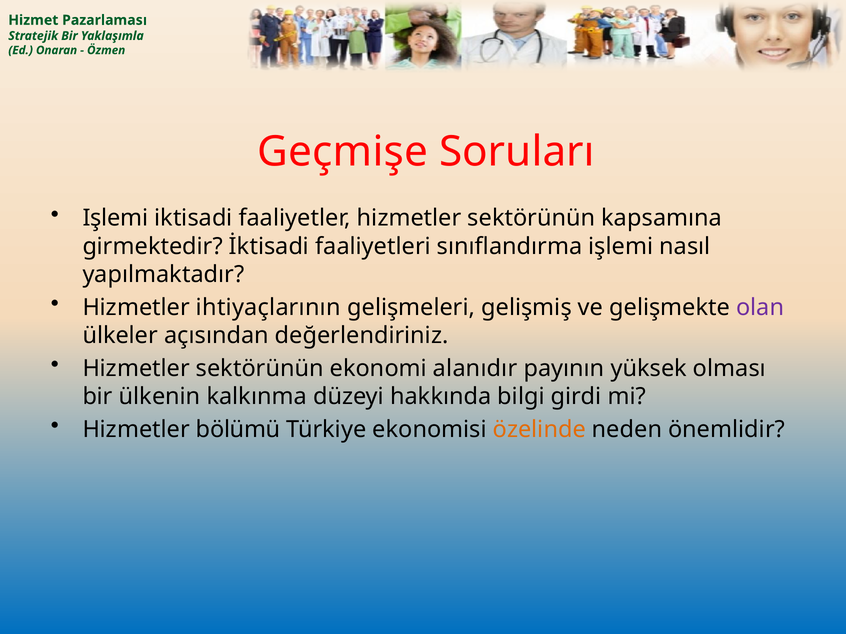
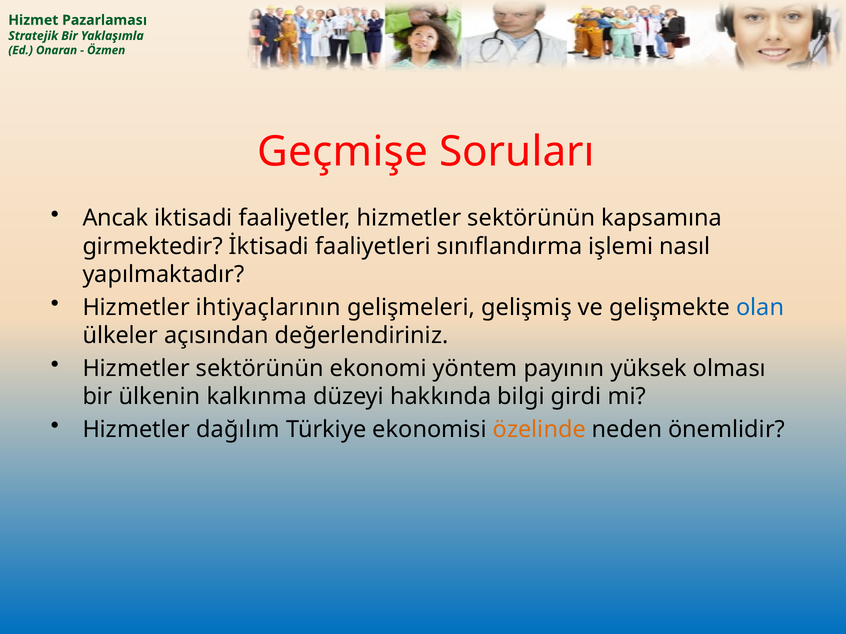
Işlemi: Işlemi -> Ancak (115, 218)
olan colour: purple -> blue (760, 308)
alanıdır: alanıdır -> yöntem (475, 369)
bölümü: bölümü -> dağılım (238, 430)
